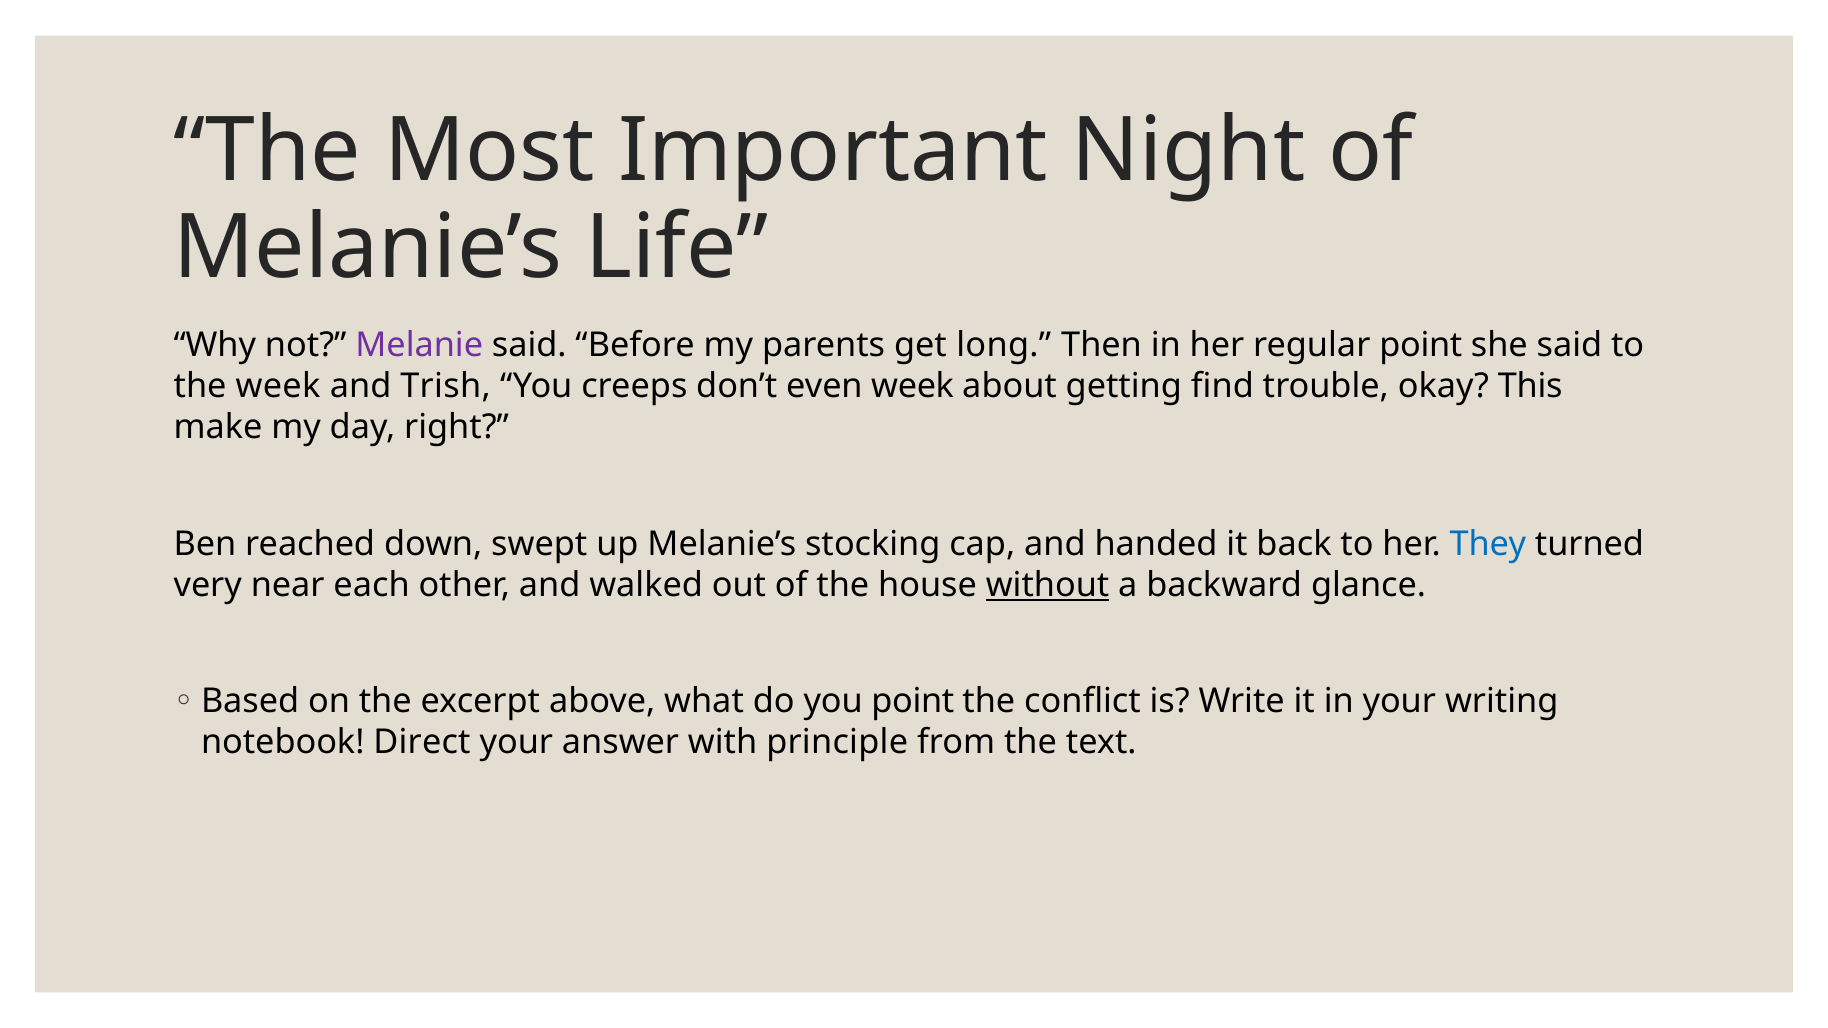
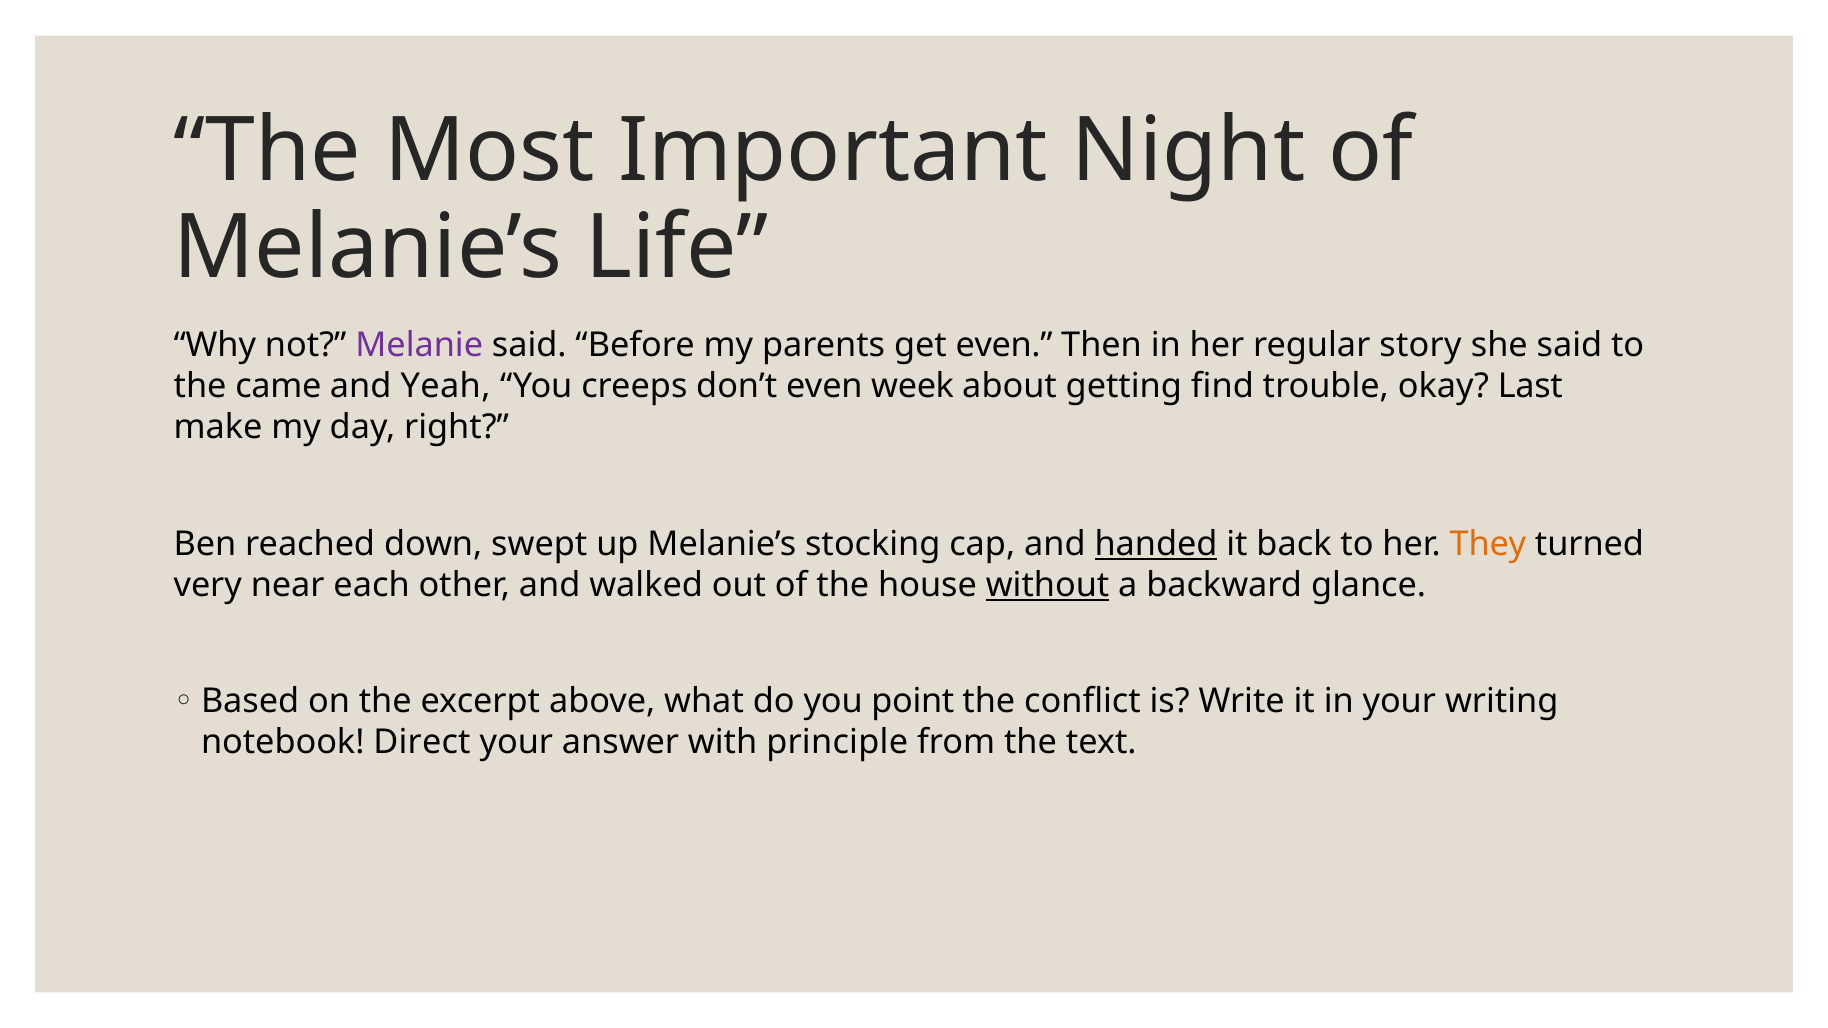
get long: long -> even (1004, 345)
regular point: point -> story (1420, 345)
the week: week -> came (278, 386)
Trish: Trish -> Yeah (446, 386)
This: This -> Last (1530, 386)
handed underline: none -> present (1156, 544)
They colour: blue -> orange (1488, 544)
